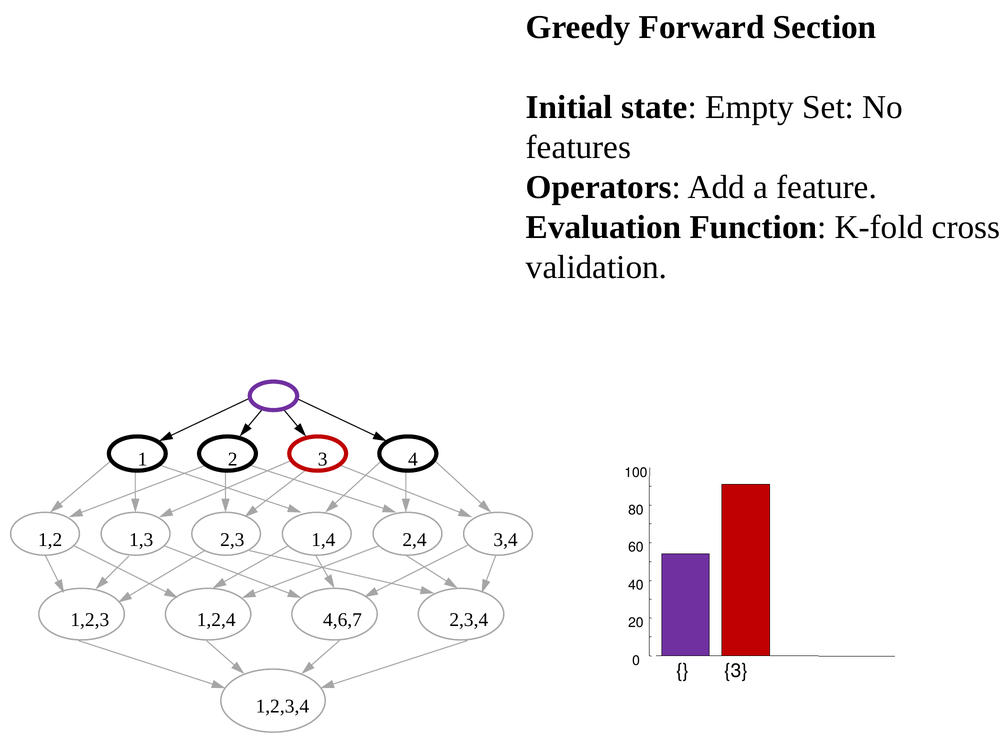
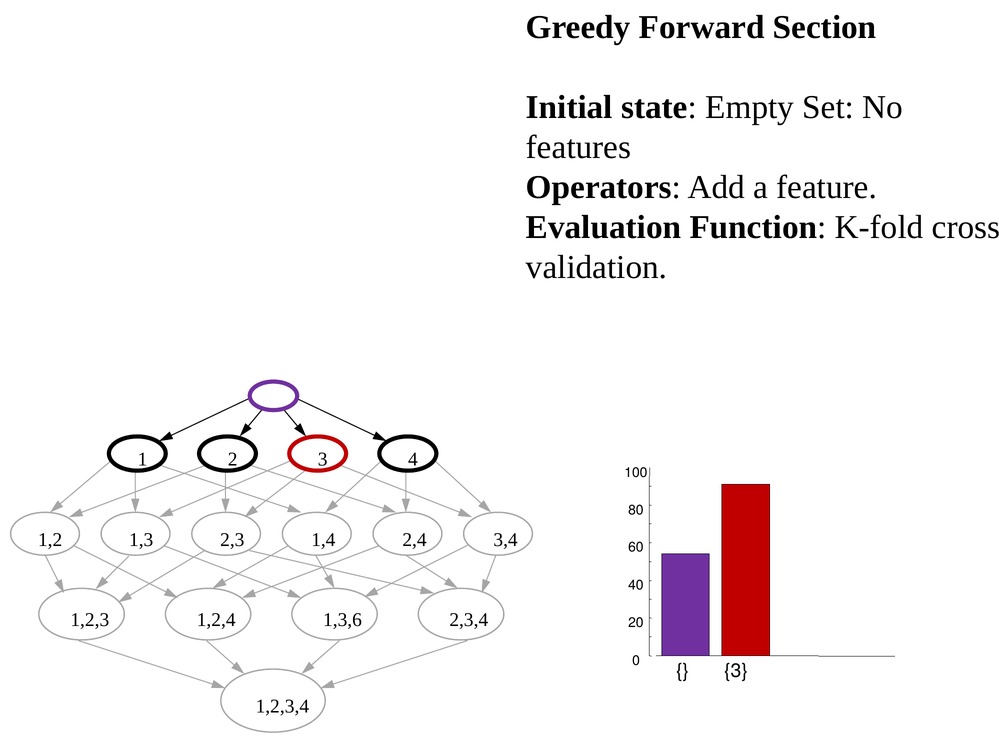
4,6,7: 4,6,7 -> 1,3,6 (342, 619)
